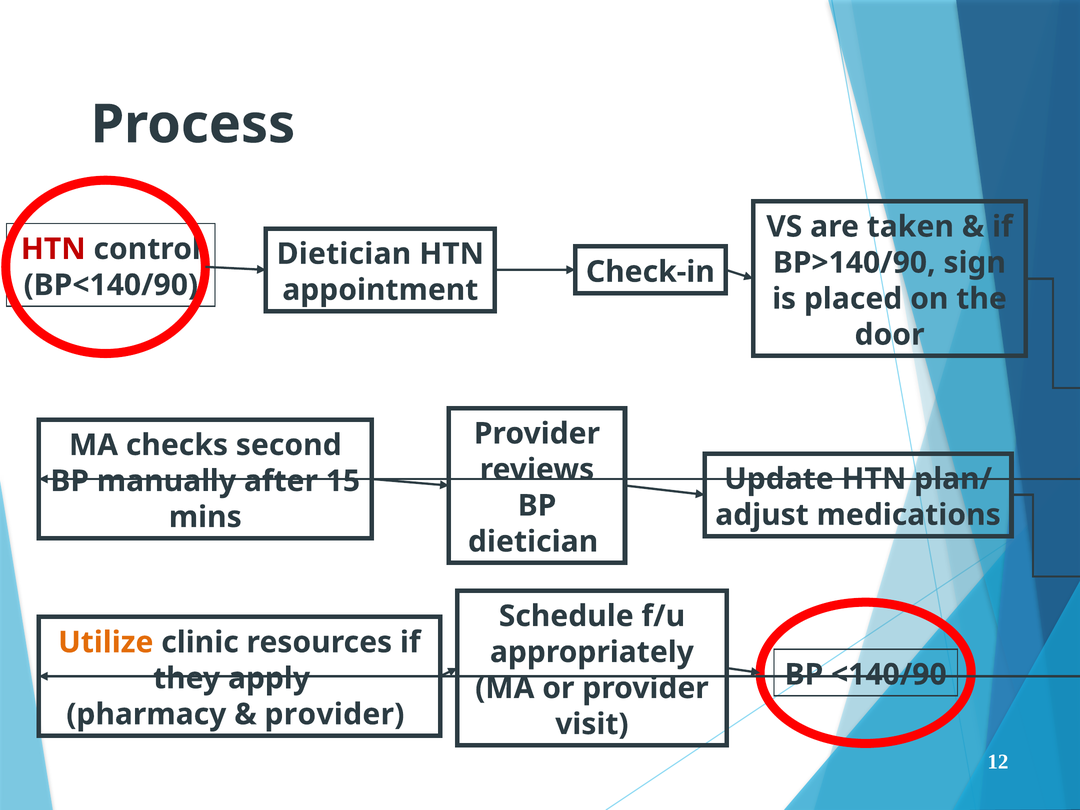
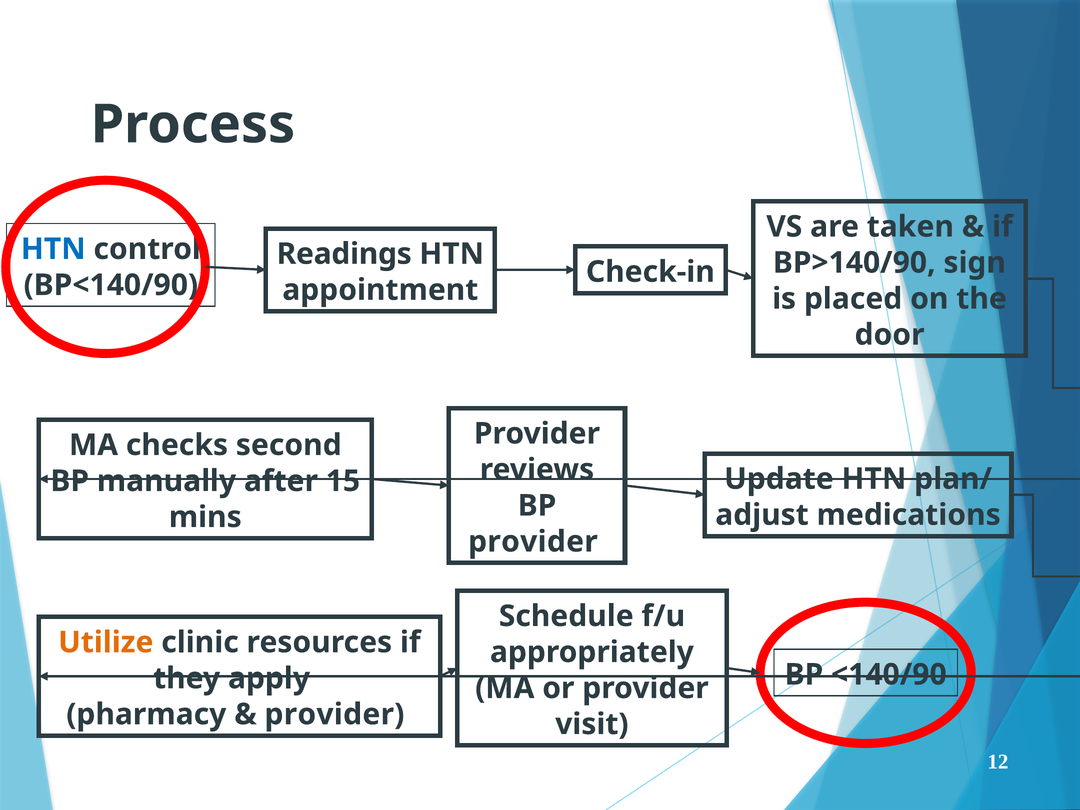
HTN colour: red -> blue (53, 249)
Dietician: Dietician -> Readings (344, 254)
dietician: dietician -> provider (533, 542)
